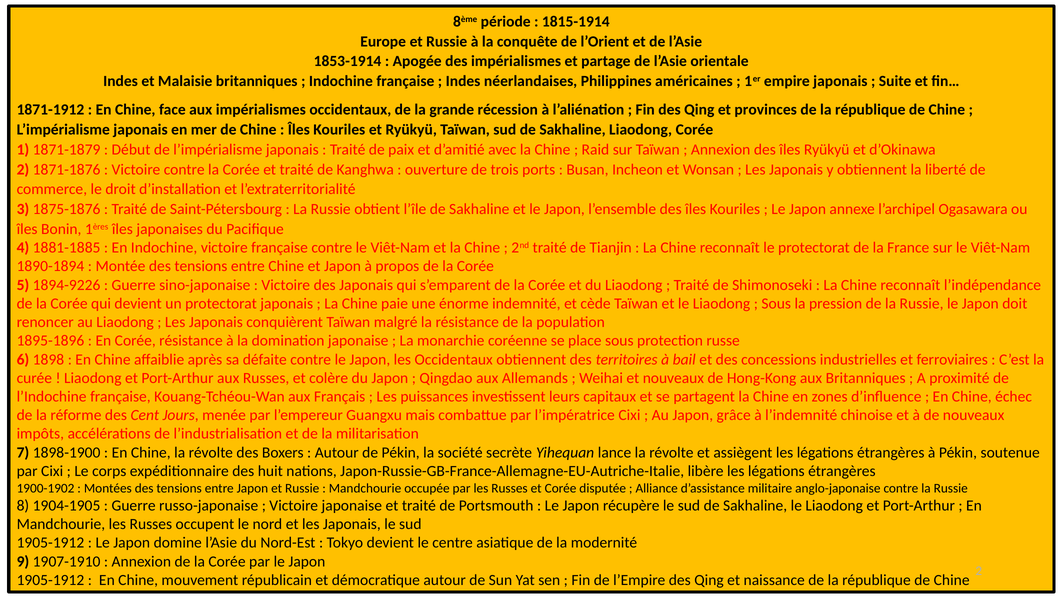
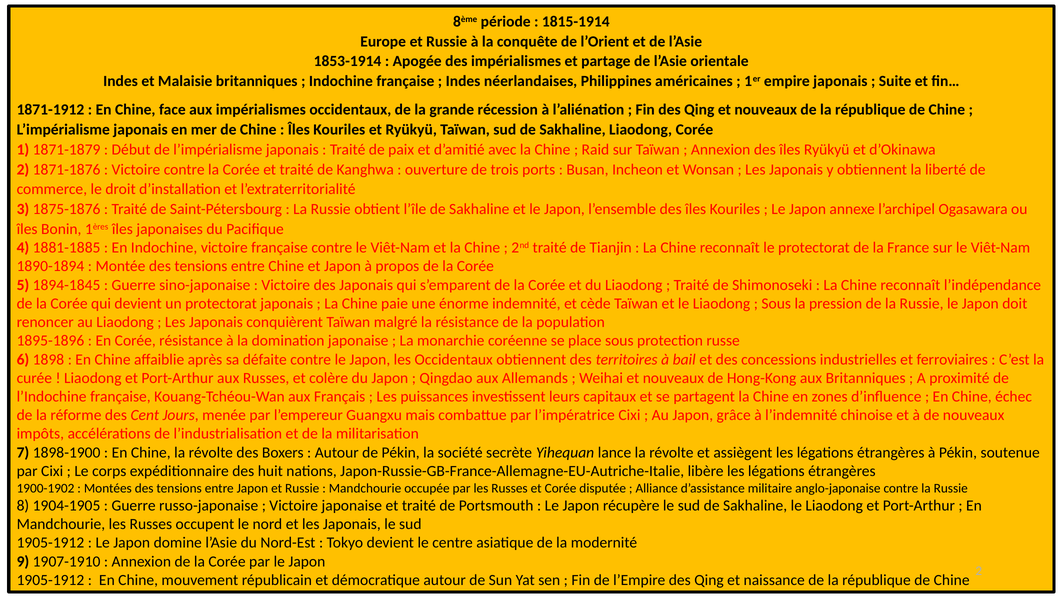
Qing et provinces: provinces -> nouveaux (766, 110)
1894-9226: 1894-9226 -> 1894-1845 (67, 285)
